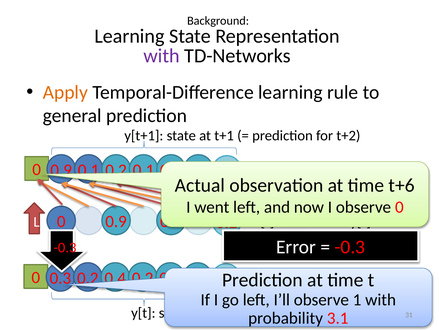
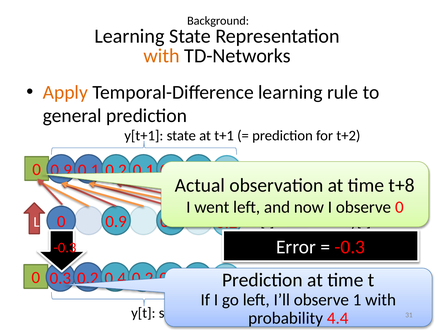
with colour: purple -> orange (162, 56)
t+6: t+6 -> t+8 (402, 185)
3.1: 3.1 -> 4.4 (338, 317)
